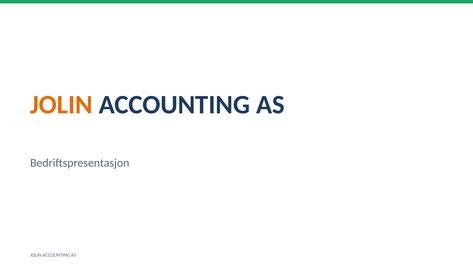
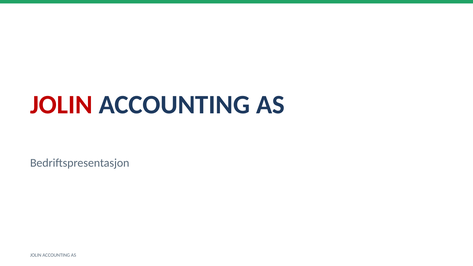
JOLIN colour: orange -> red (61, 105)
